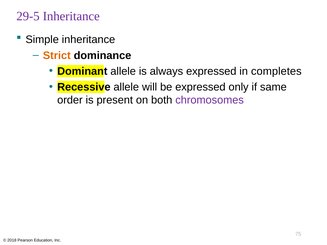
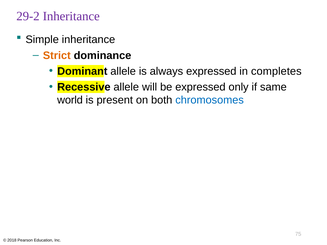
29-5: 29-5 -> 29-2 (28, 16)
order: order -> world (70, 100)
chromosomes colour: purple -> blue (210, 100)
